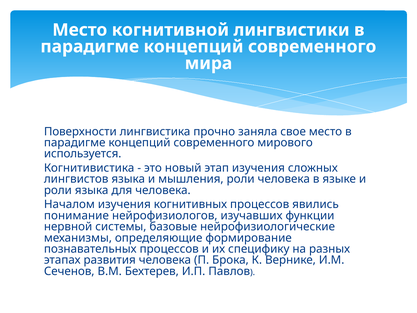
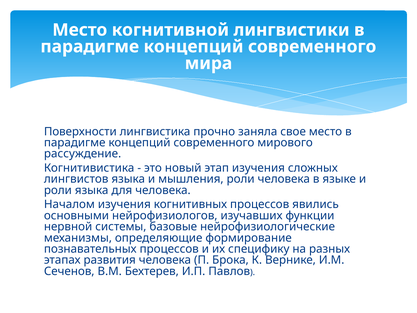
используется: используется -> рассуждение (83, 154)
понимание: понимание -> основными (76, 215)
